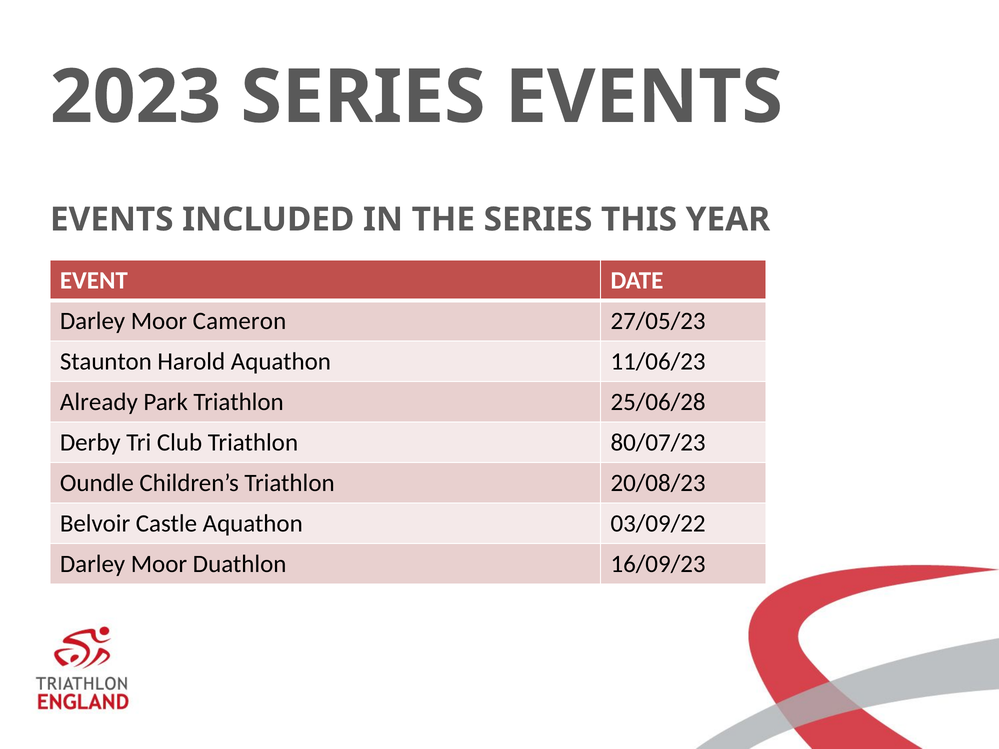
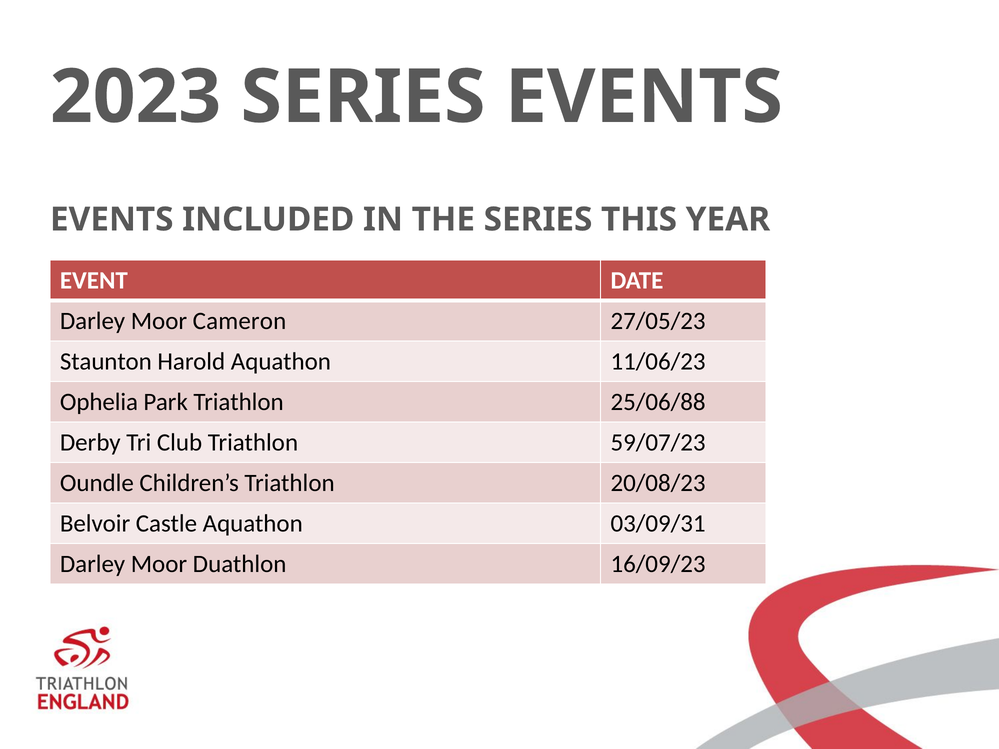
Already: Already -> Ophelia (99, 402)
25/06/28: 25/06/28 -> 25/06/88 (658, 402)
80/07/23: 80/07/23 -> 59/07/23 (658, 443)
03/09/22: 03/09/22 -> 03/09/31 (658, 524)
